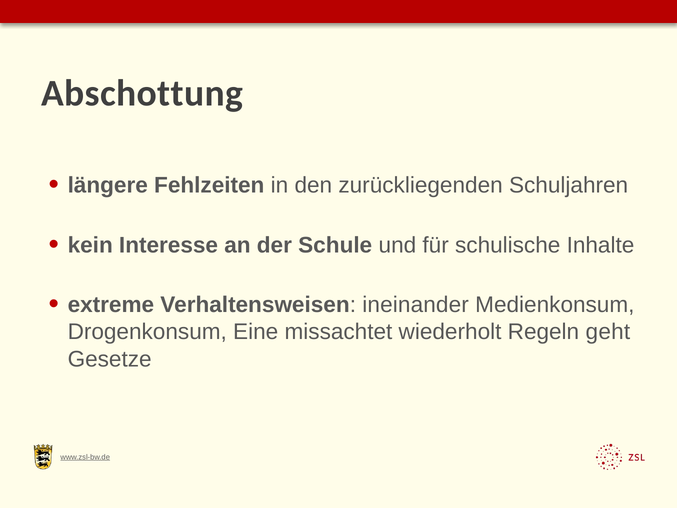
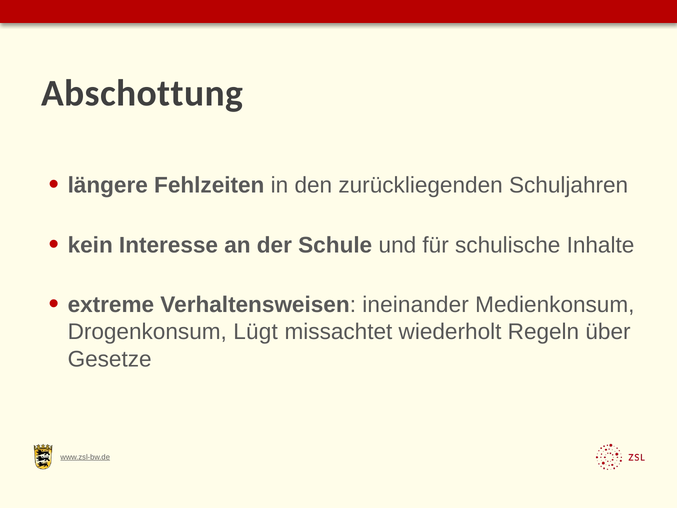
Eine: Eine -> Lügt (256, 332)
geht: geht -> über (608, 332)
